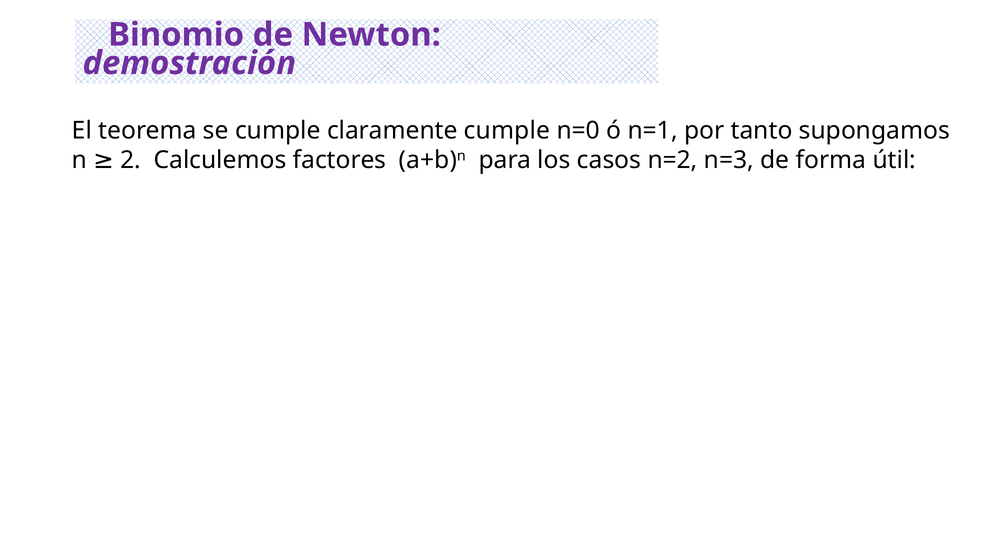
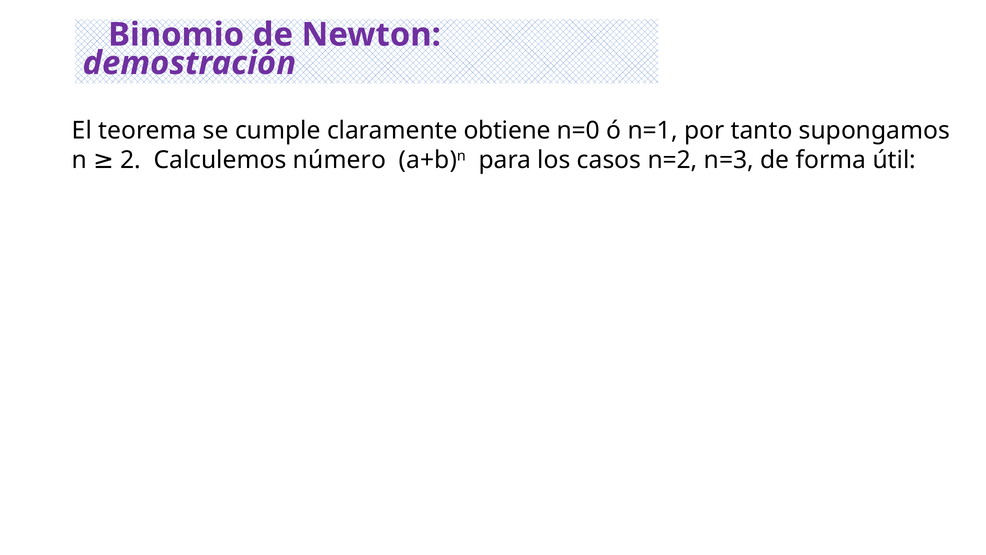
claramente cumple: cumple -> obtiene (507, 130)
factores: factores -> número (340, 160)
